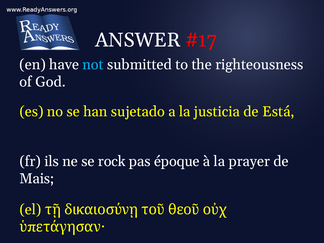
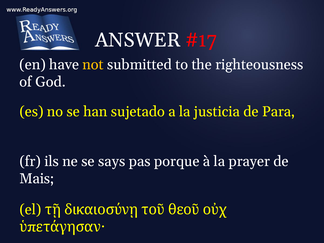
not colour: light blue -> yellow (93, 65)
Está: Está -> Para (279, 112)
rock: rock -> says (112, 161)
époque: époque -> porque (177, 161)
